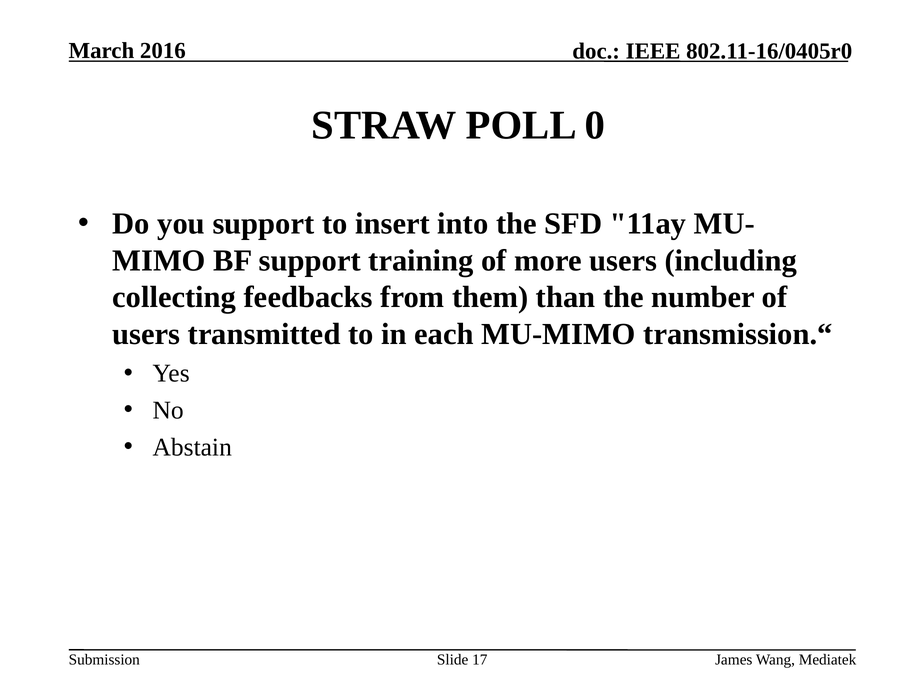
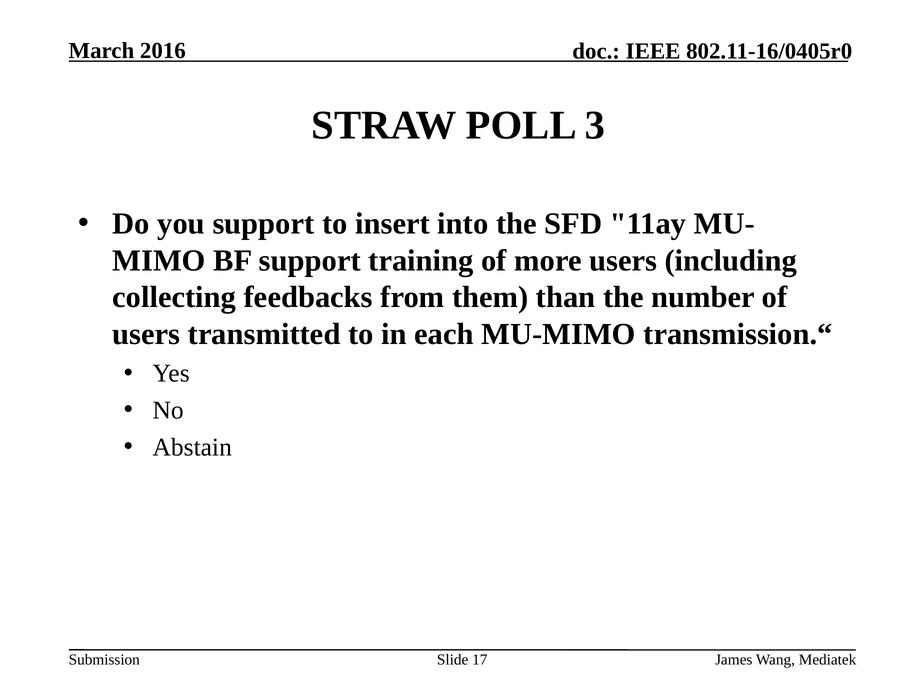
0: 0 -> 3 (595, 125)
